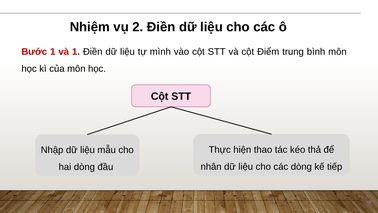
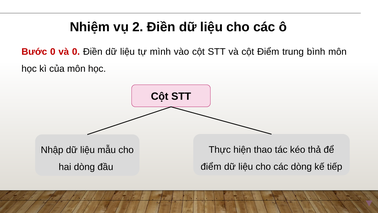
Bước 1: 1 -> 0 (53, 52)
và 1: 1 -> 0 (76, 52)
nhân: nhân -> điểm (211, 166)
